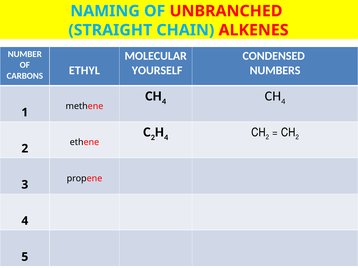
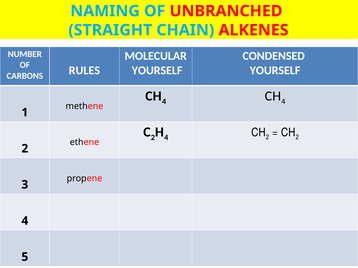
NUMBERS: NUMBERS -> YOURSELF (275, 71)
ETHYL: ETHYL -> RULES (84, 71)
